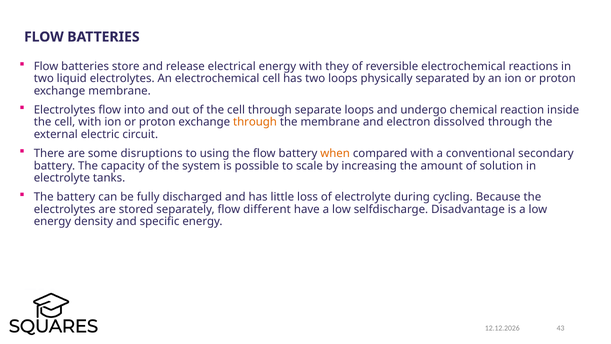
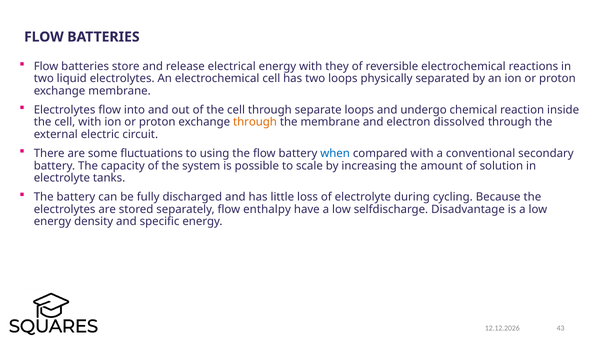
disruptions: disruptions -> fluctuations (152, 153)
when colour: orange -> blue (335, 153)
different: different -> enthalpy (267, 209)
